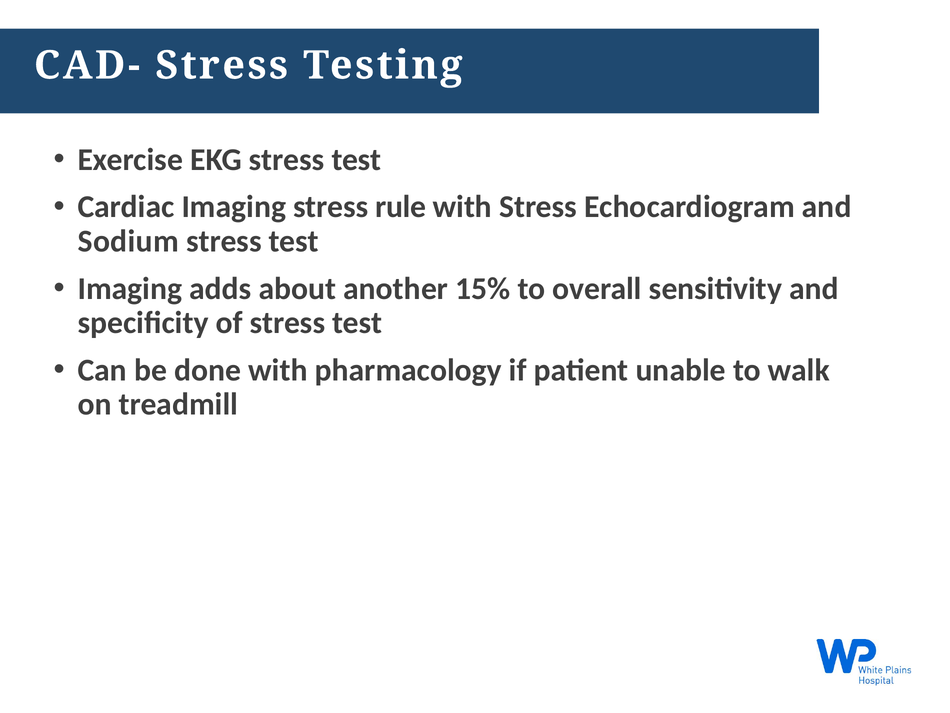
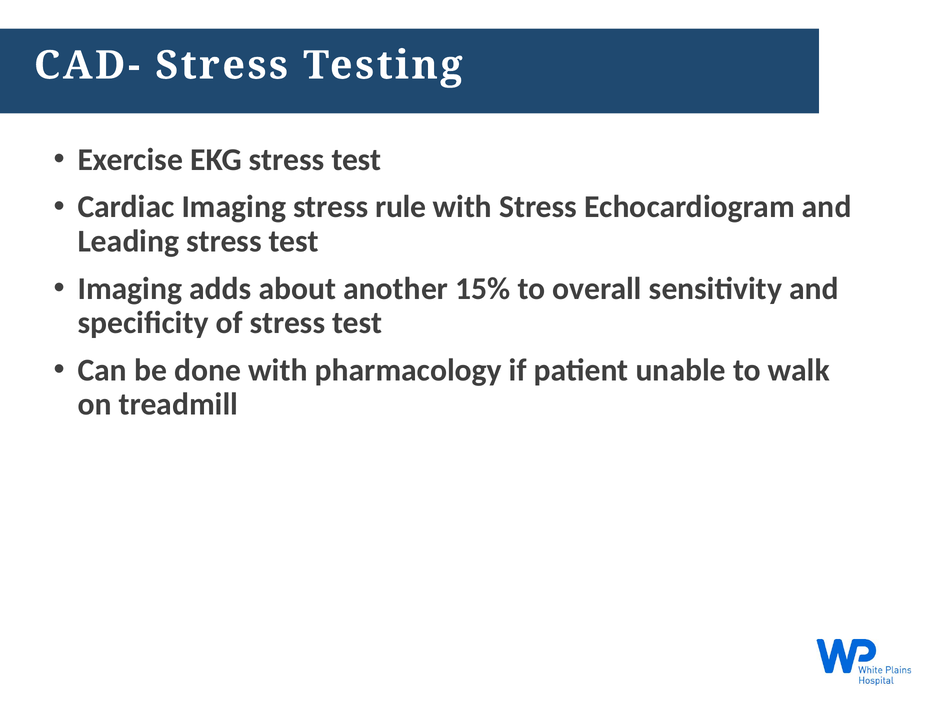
Sodium: Sodium -> Leading (128, 241)
